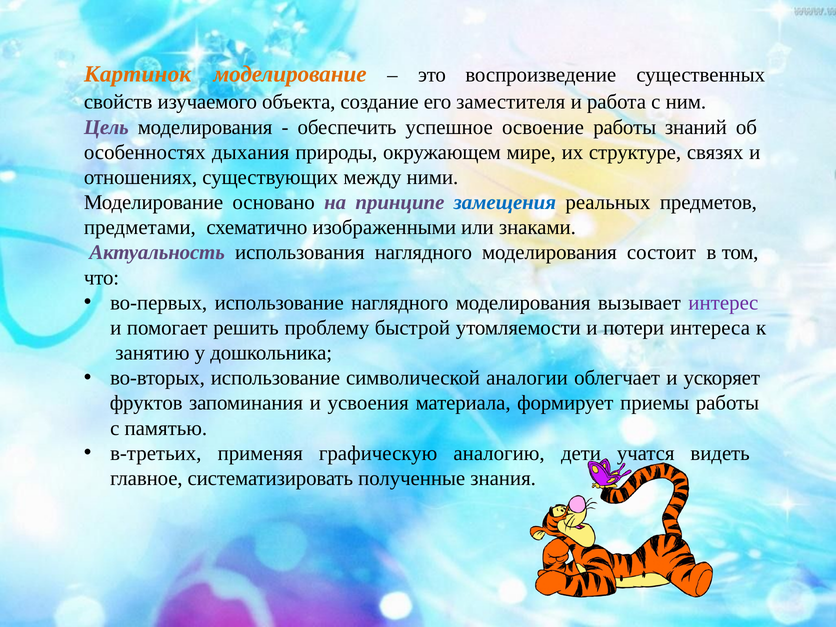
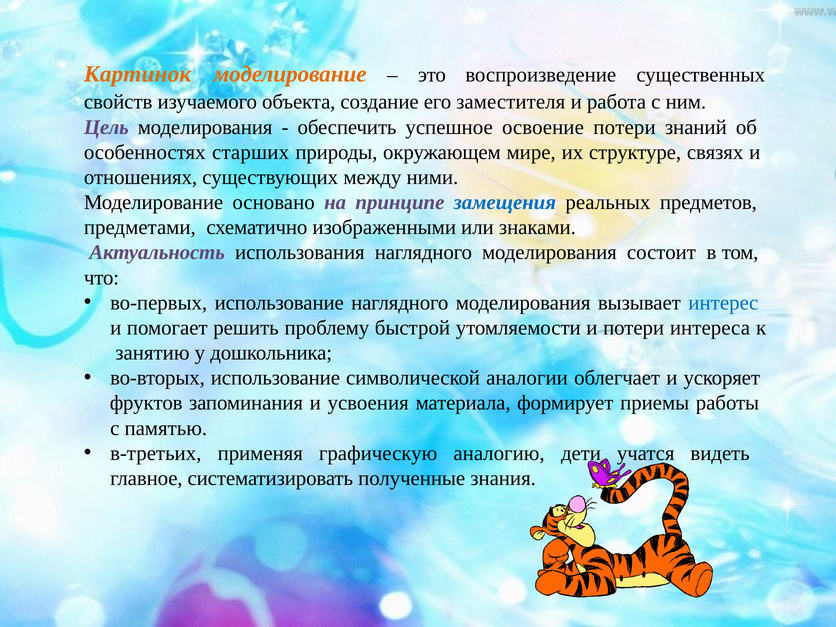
освоение работы: работы -> потери (625, 127)
дыхания: дыхания -> старших (251, 152)
интерес colour: purple -> blue (723, 303)
